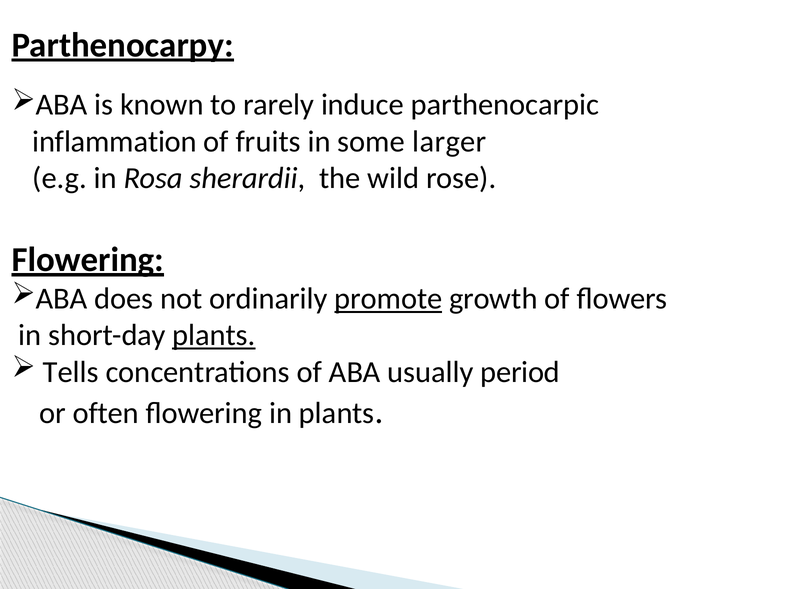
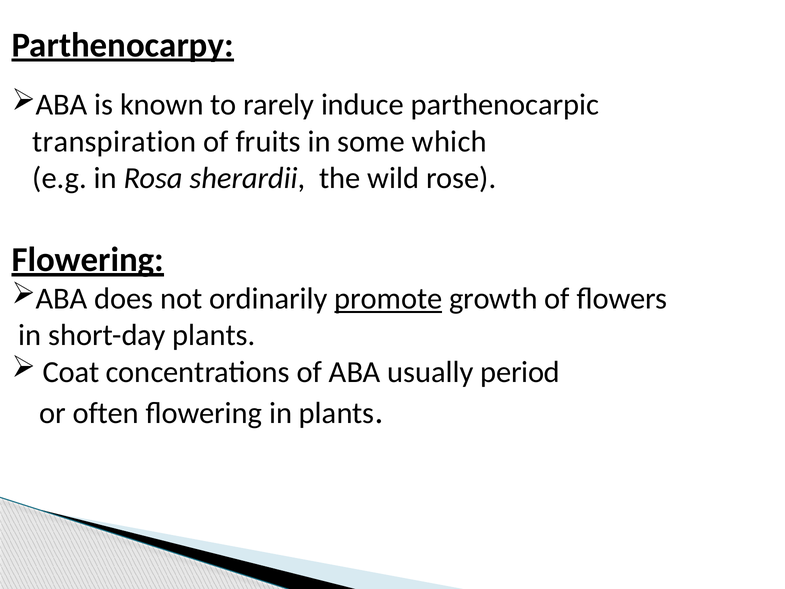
inflammation: inflammation -> transpiration (114, 142)
larger: larger -> which (449, 142)
plants underline: present -> none (214, 335)
Tells: Tells -> Coat (71, 372)
